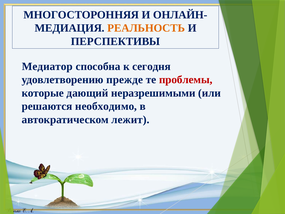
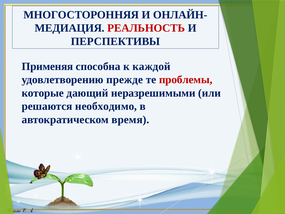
РЕАЛЬНОСТЬ colour: orange -> red (146, 28)
Медиатор: Медиатор -> Применяя (47, 66)
сегодня: сегодня -> каждой (151, 66)
лежит: лежит -> время (130, 119)
